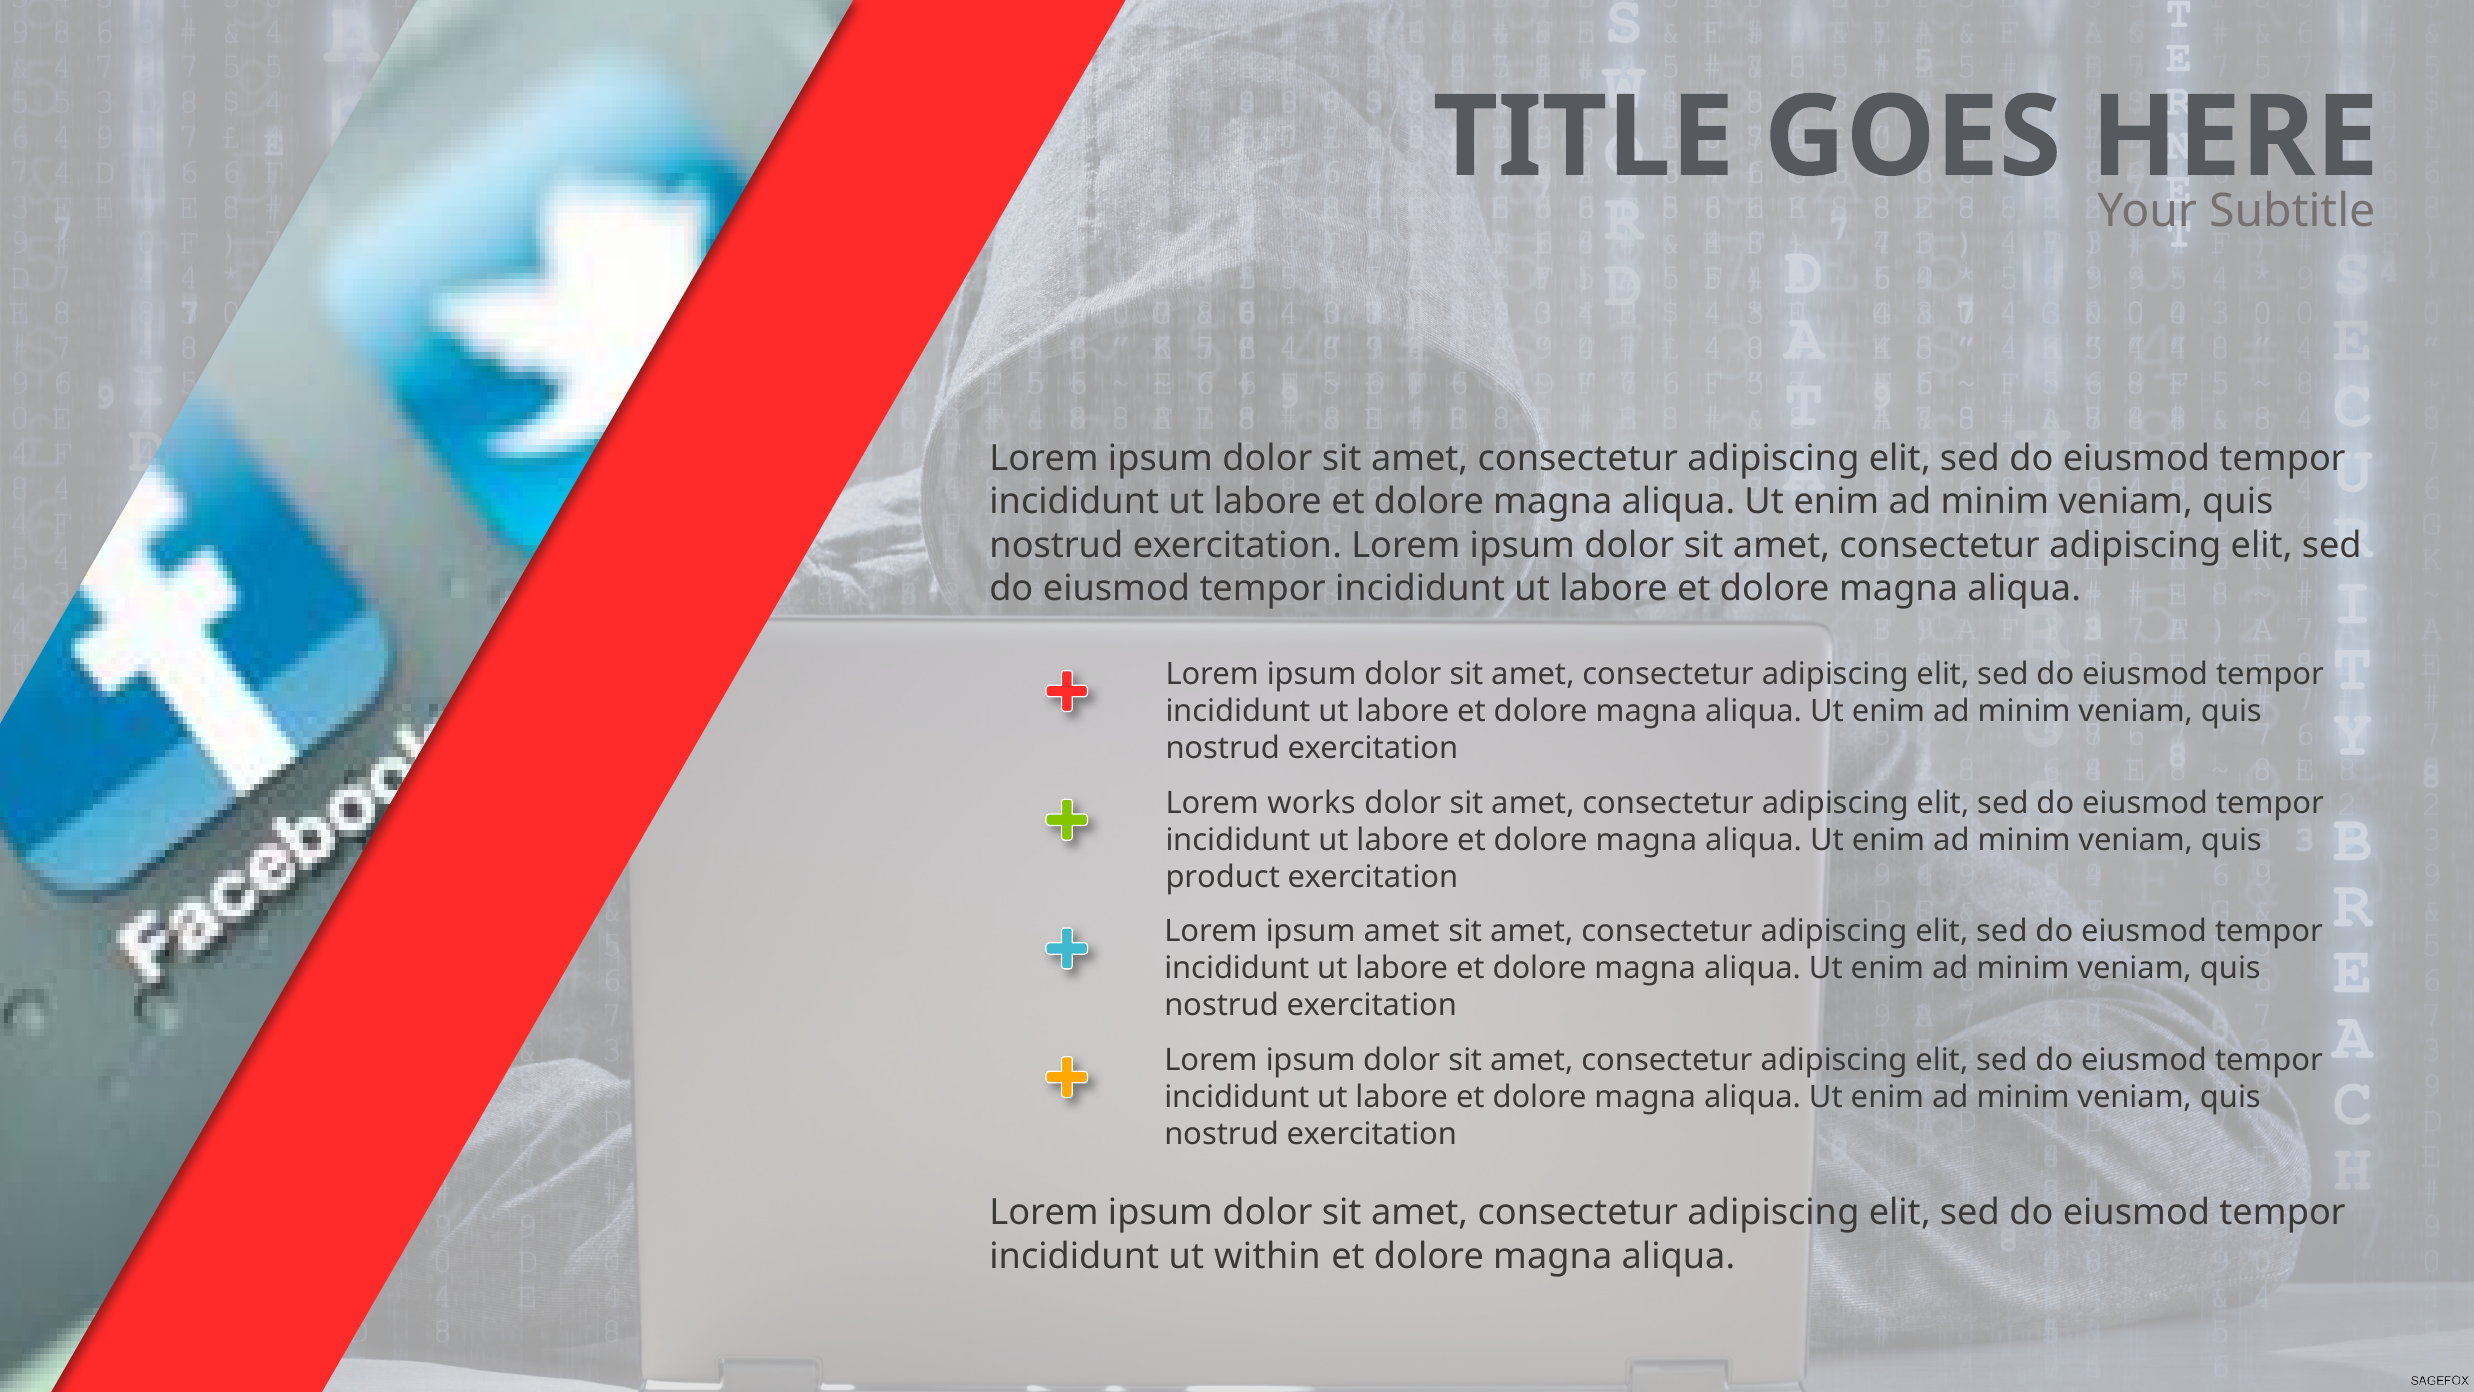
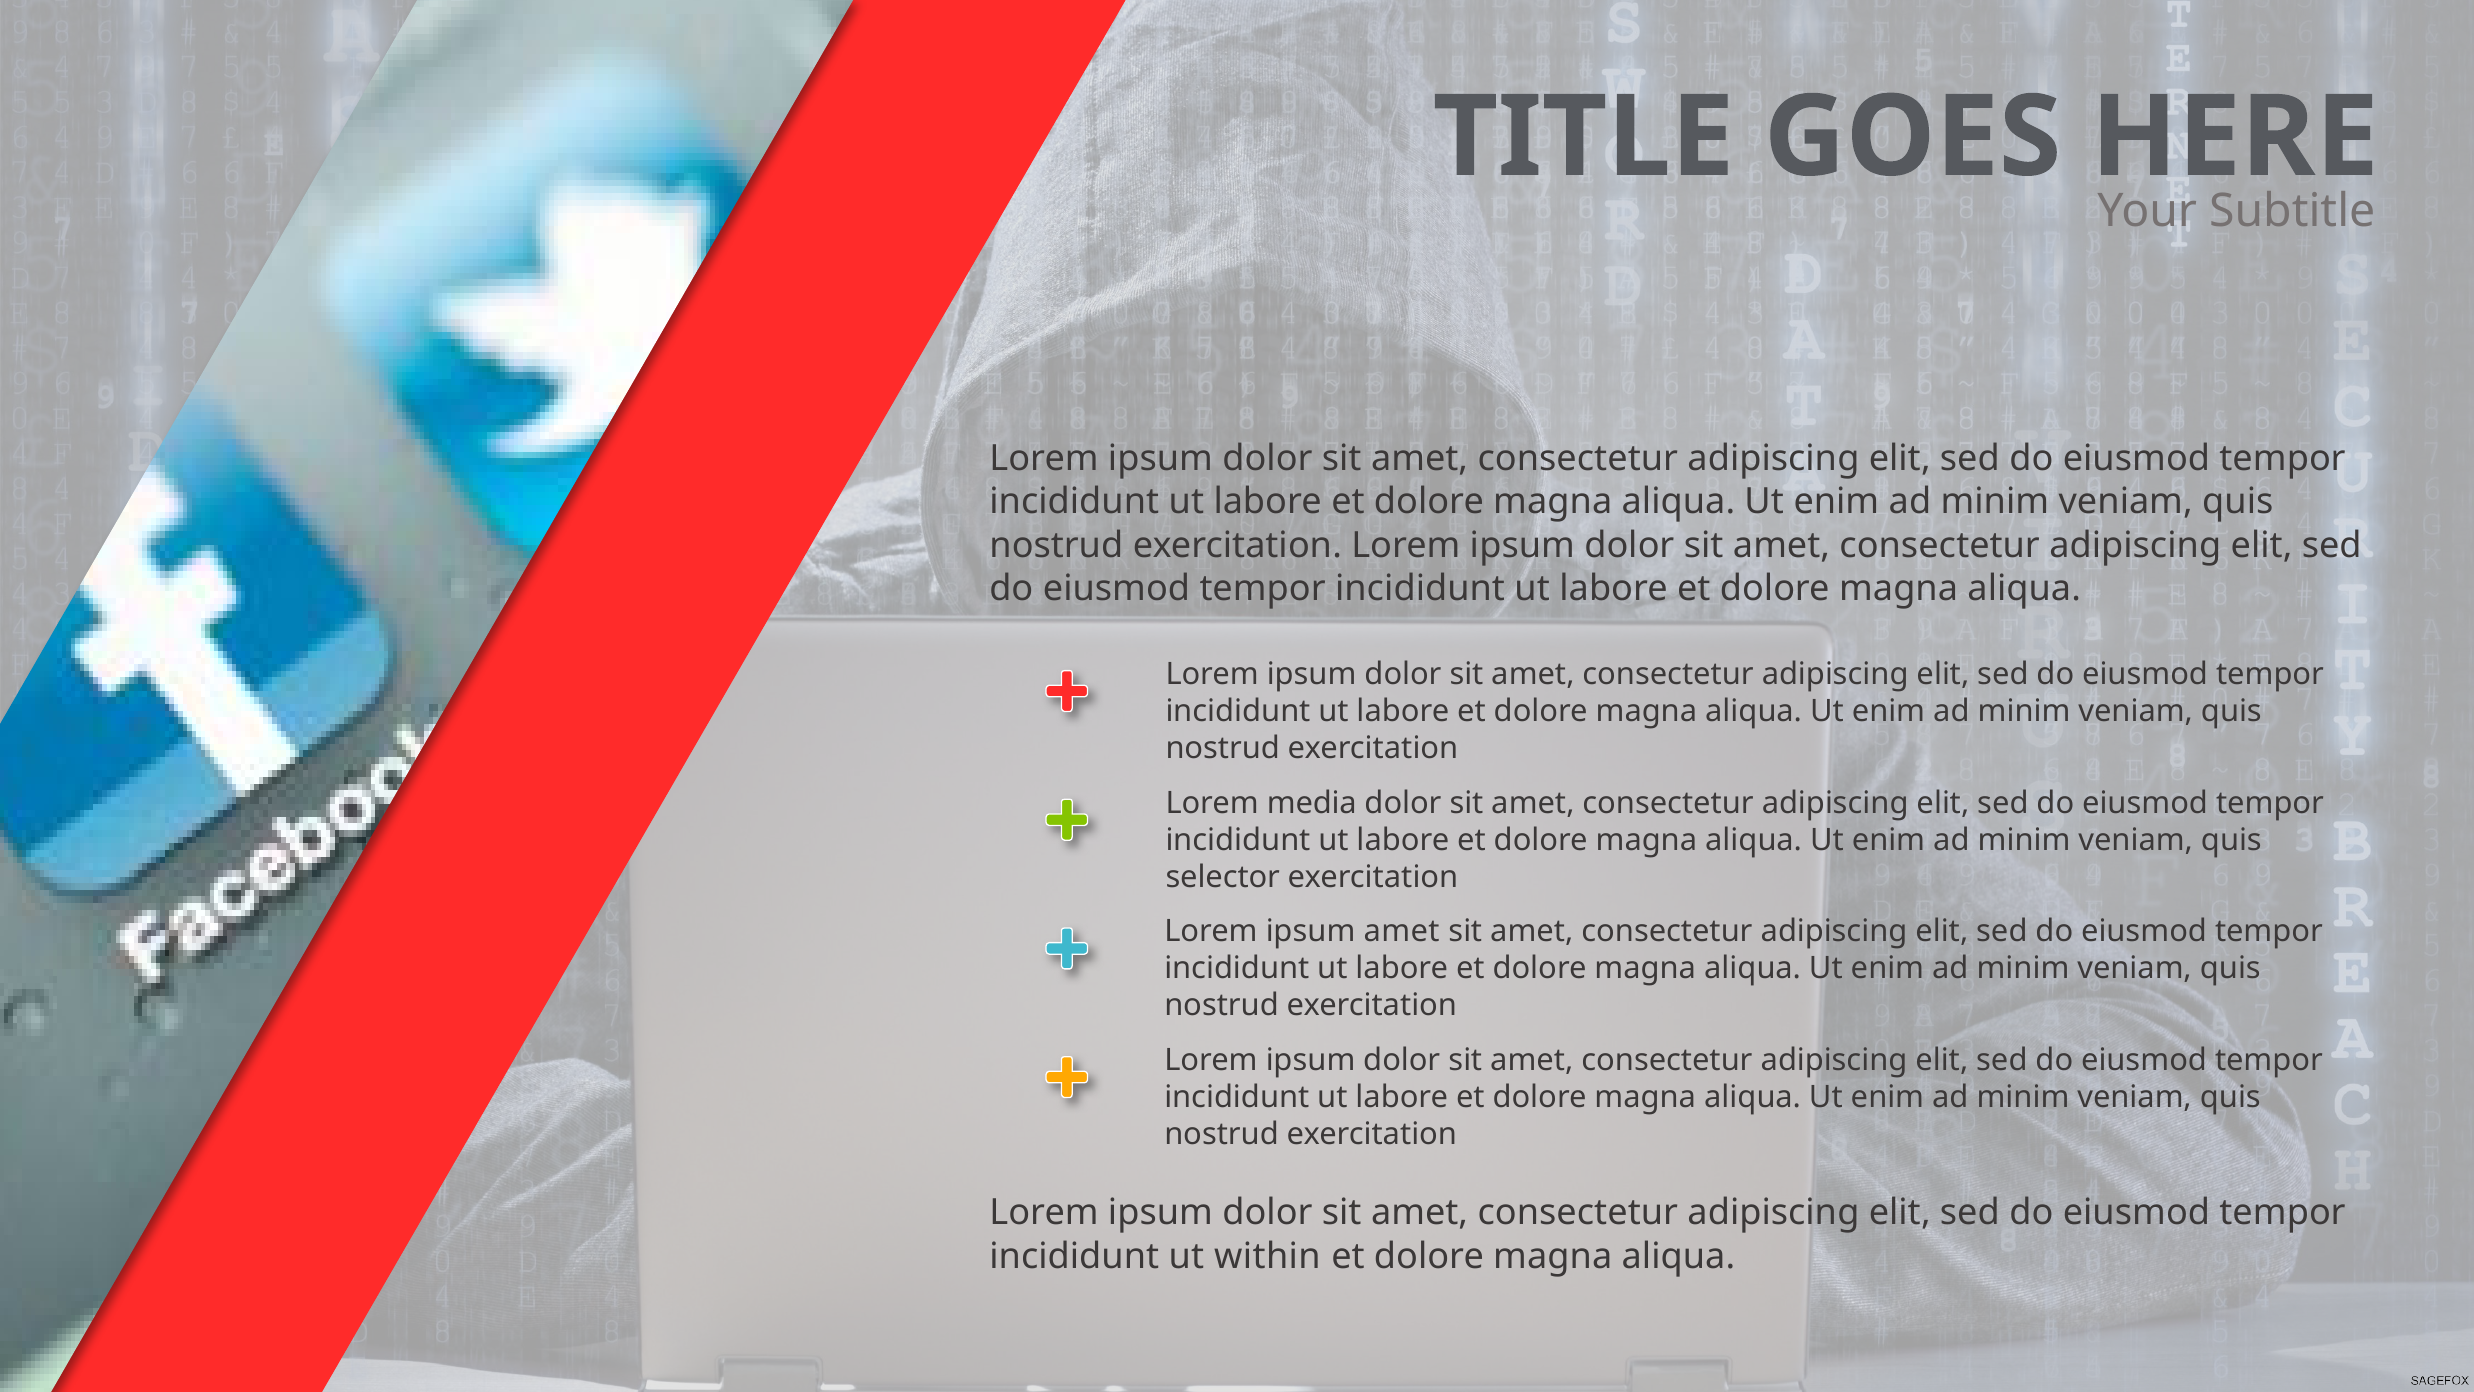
works: works -> media (1312, 803)
product: product -> selector (1223, 877)
